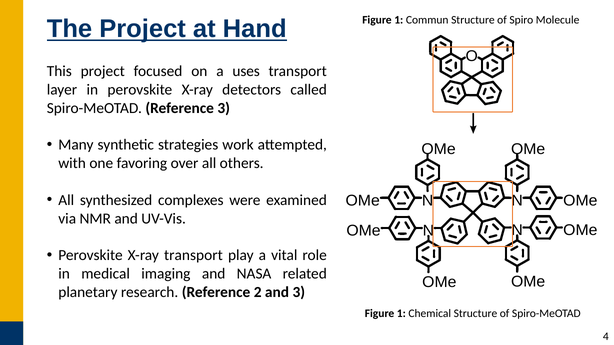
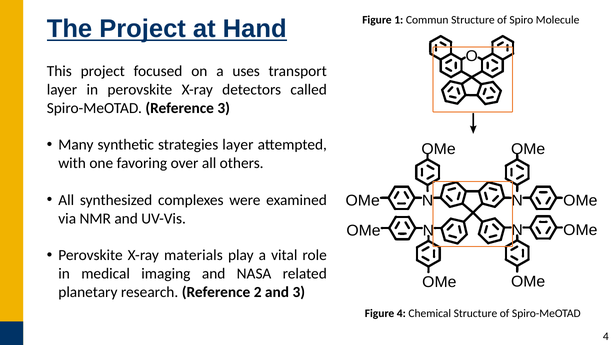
strategies work: work -> layer (238, 145)
X-ray transport: transport -> materials (193, 256)
1: 1 -> 4 (401, 314)
